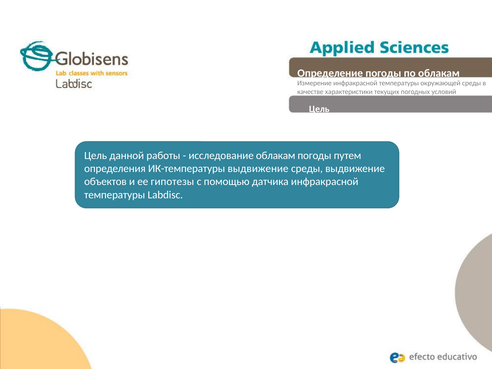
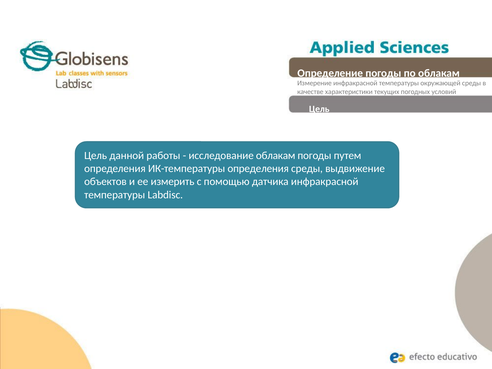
ИК-температуры выдвижение: выдвижение -> определения (258, 169)
гипотезы: гипотезы -> измерить (173, 182)
